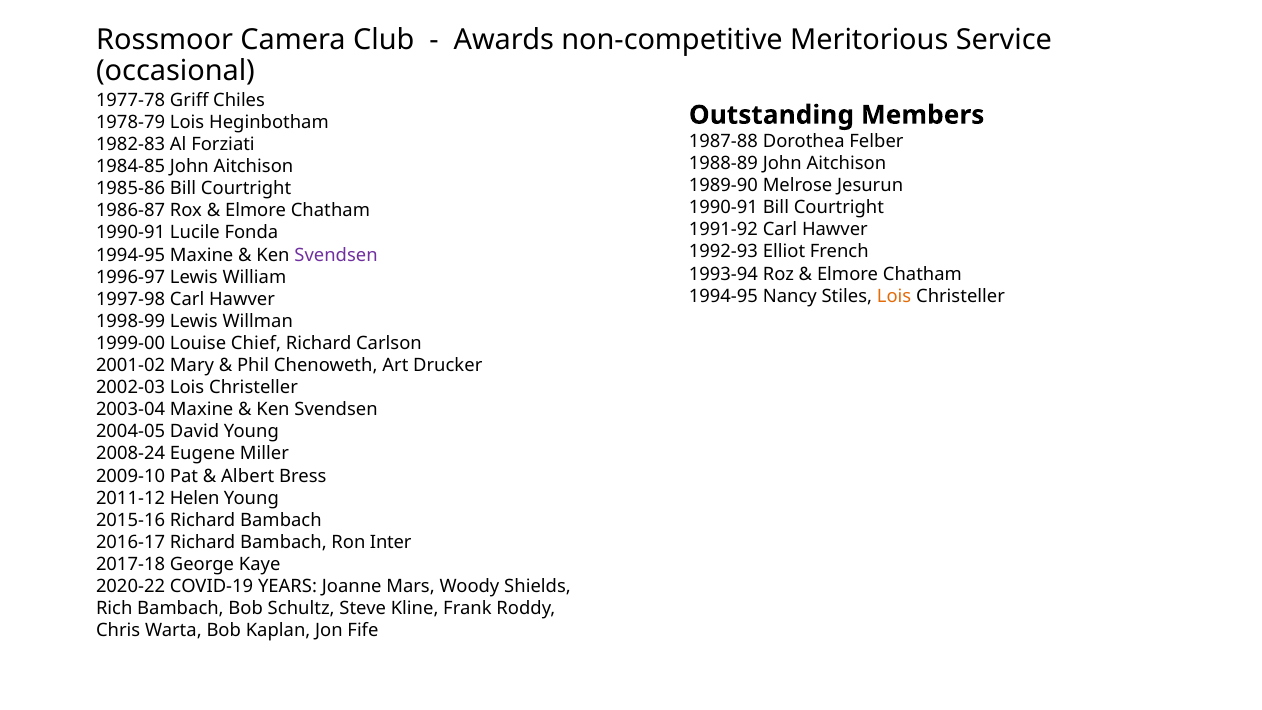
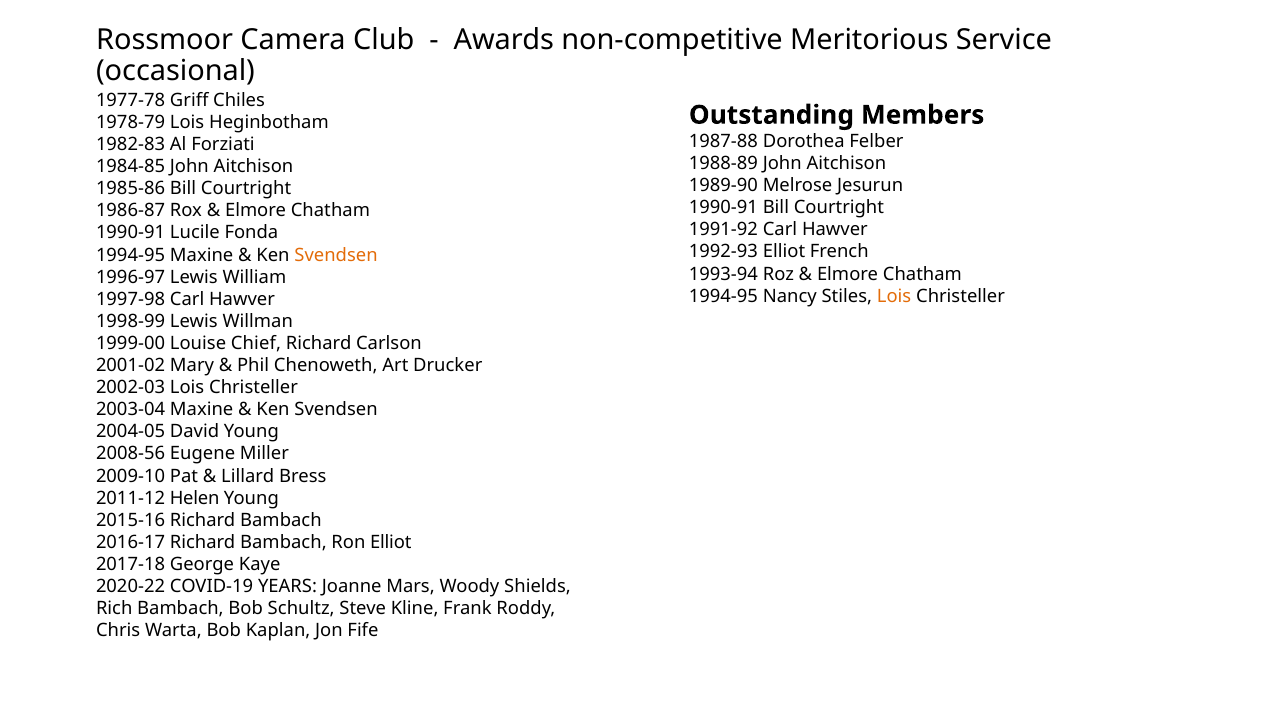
Svendsen colour: purple -> orange (336, 255)
2008-24: 2008-24 -> 2008-56 (131, 454)
Albert: Albert -> Lillard (248, 476)
Ron Inter: Inter -> Elliot (391, 542)
